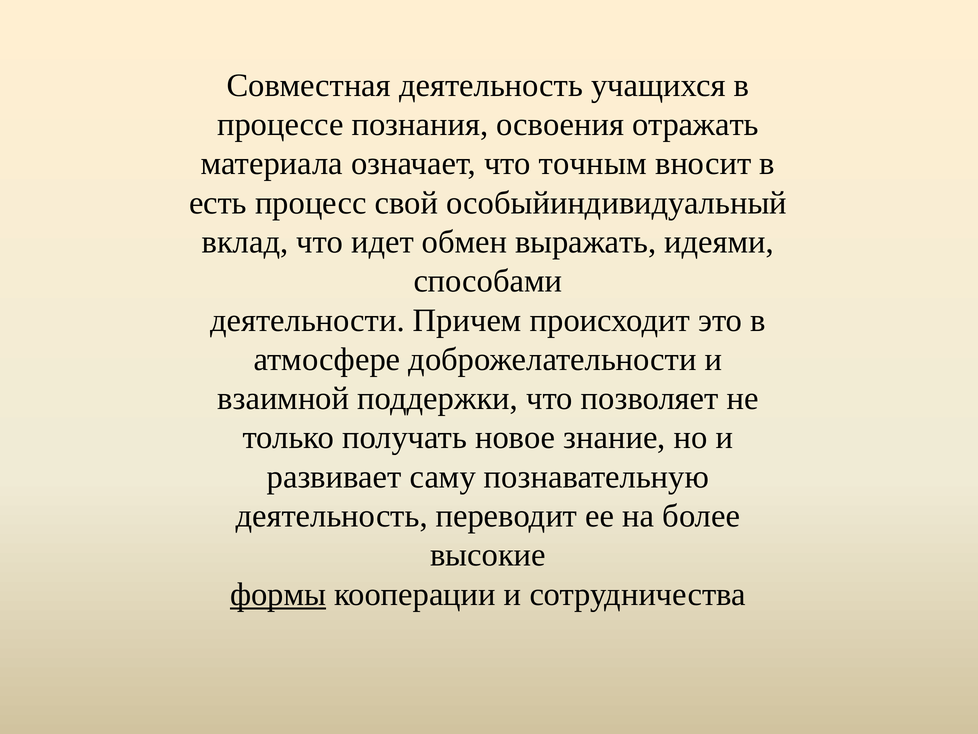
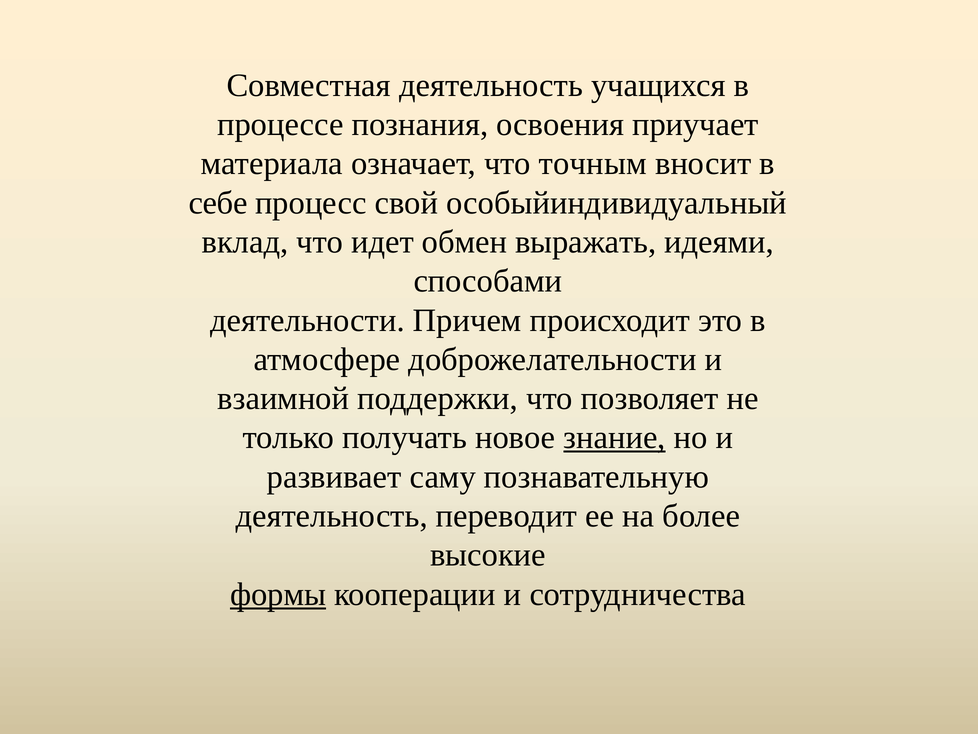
отражать: отражать -> приучает (695, 124)
есть: есть -> себе (218, 203)
знание underline: none -> present (614, 437)
